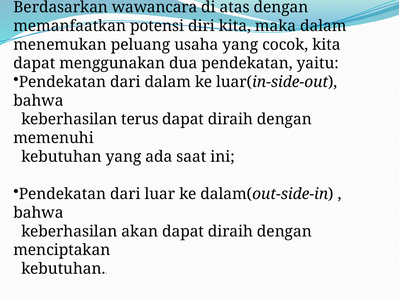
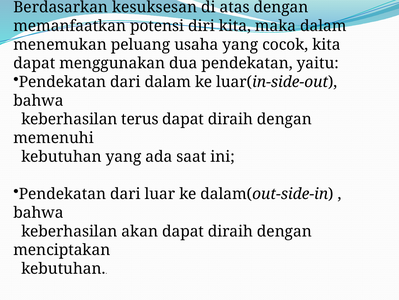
wawancara: wawancara -> kesuksesan (155, 7)
